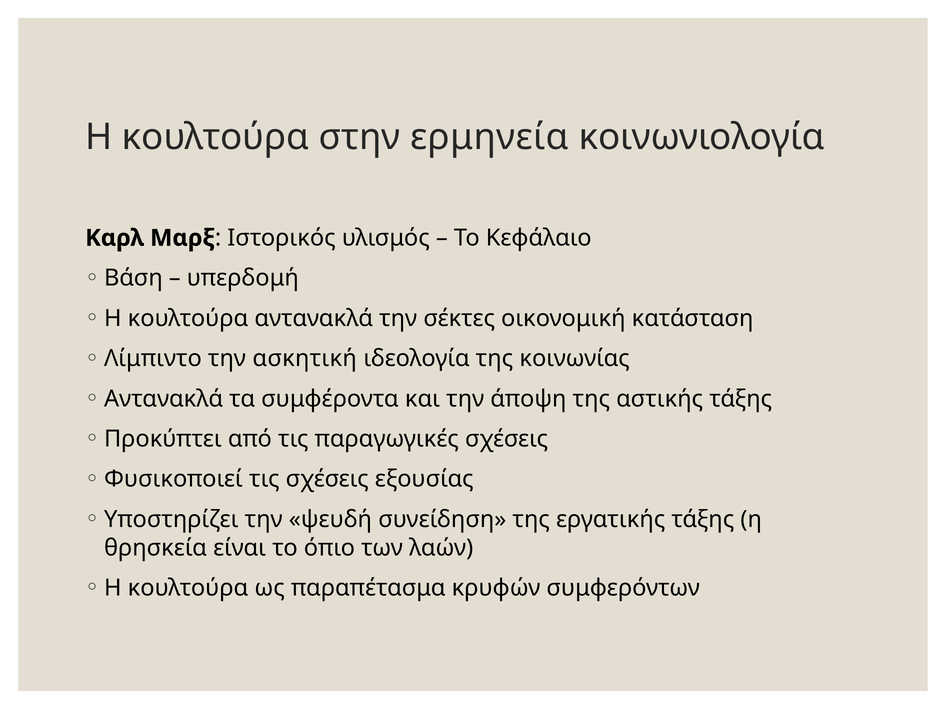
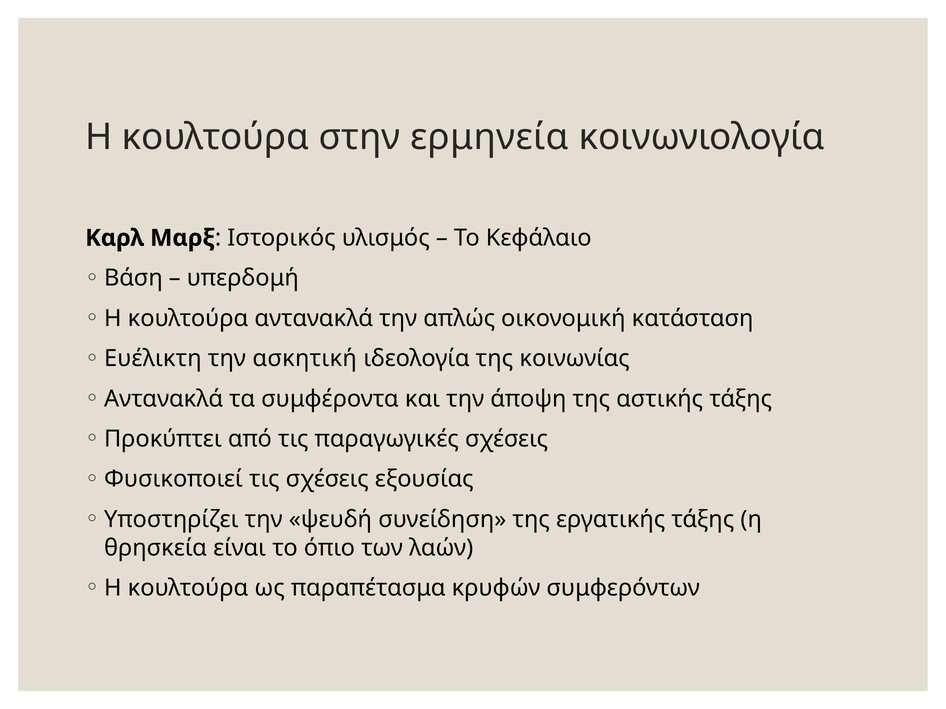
σέκτες: σέκτες -> απλώς (459, 319)
Λίμπιντο: Λίμπιντο -> Ευέλικτη (153, 359)
